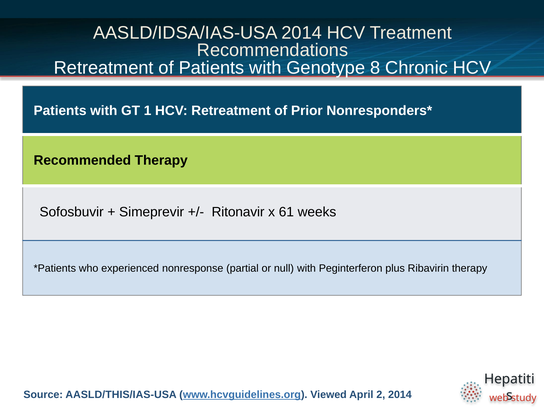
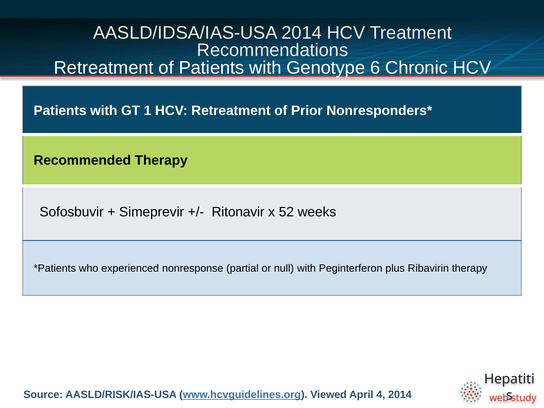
8: 8 -> 6 (375, 68)
61: 61 -> 52 (286, 212)
AASLD/THIS/IAS-USA: AASLD/THIS/IAS-USA -> AASLD/RISK/IAS-USA (121, 395)
2: 2 -> 4 (381, 395)
